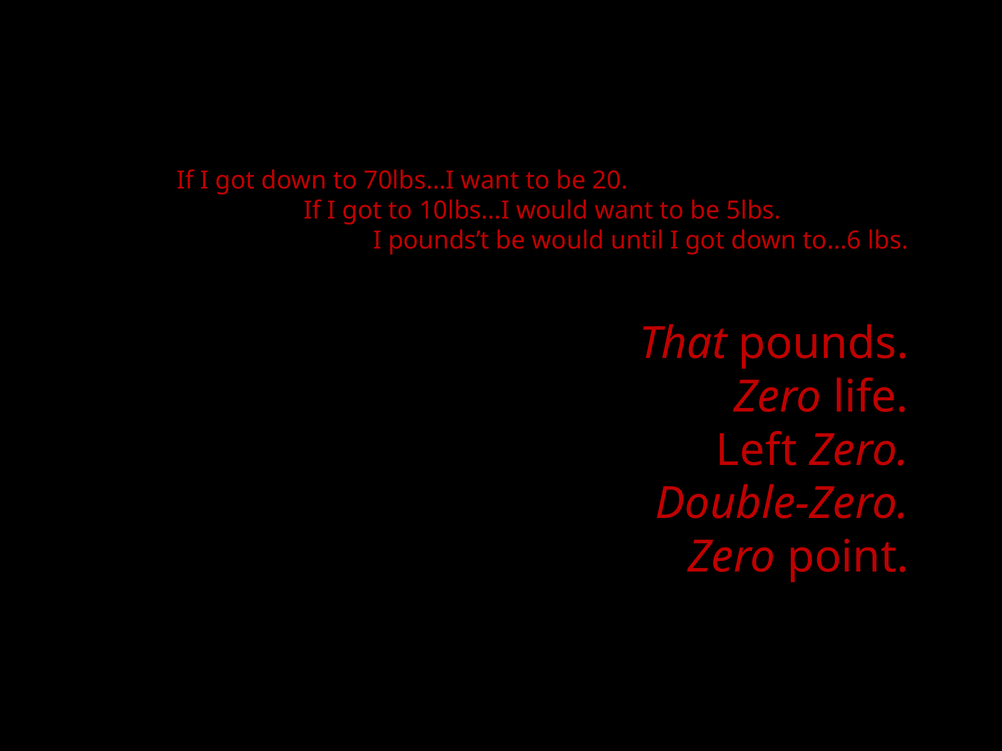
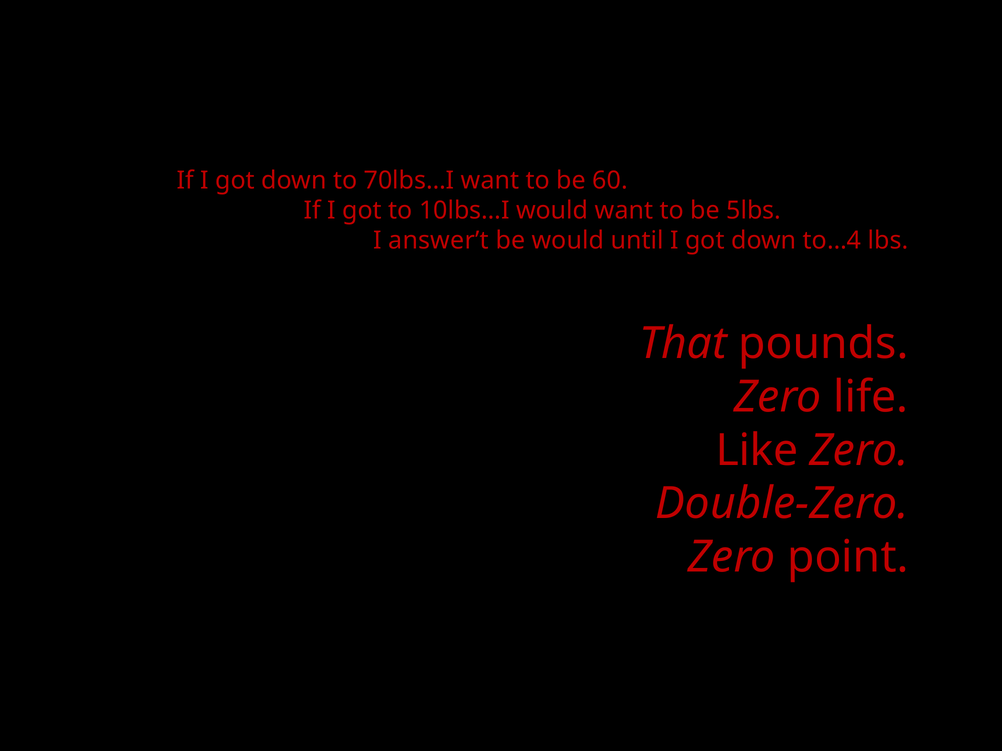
20: 20 -> 60 (610, 180)
pounds’t: pounds’t -> answer’t (439, 240)
to…6: to…6 -> to…4 (832, 240)
Left: Left -> Like (757, 451)
